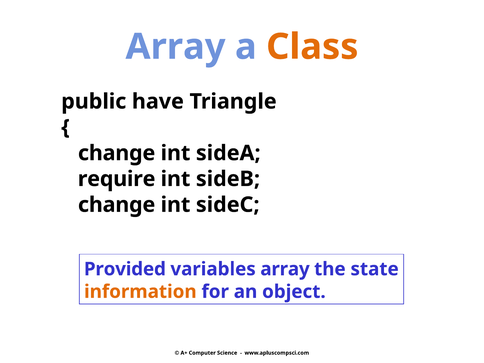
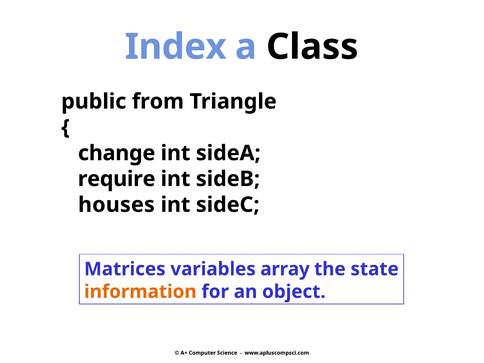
Array: Array -> Index (176, 47)
Class colour: orange -> black (312, 47)
have: have -> from (158, 101)
change: change -> houses (116, 205)
Provided: Provided -> Matrices (125, 269)
